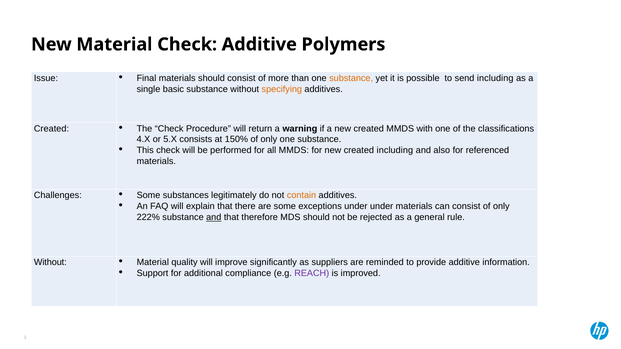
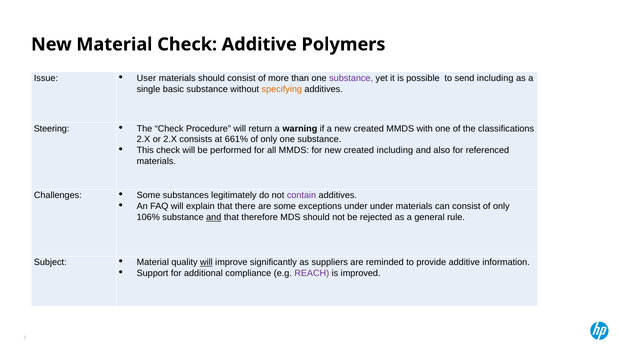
Final: Final -> User (146, 78)
substance colour: orange -> purple (351, 78)
Created: Created -> Steering (52, 129)
4.X: 4.X -> 2.X (143, 140)
or 5.X: 5.X -> 2.X (170, 140)
150%: 150% -> 661% (236, 140)
contain colour: orange -> purple (301, 196)
222%: 222% -> 106% (148, 217)
Without: Without -> Subject (50, 263)
will underline: none -> present (206, 263)
